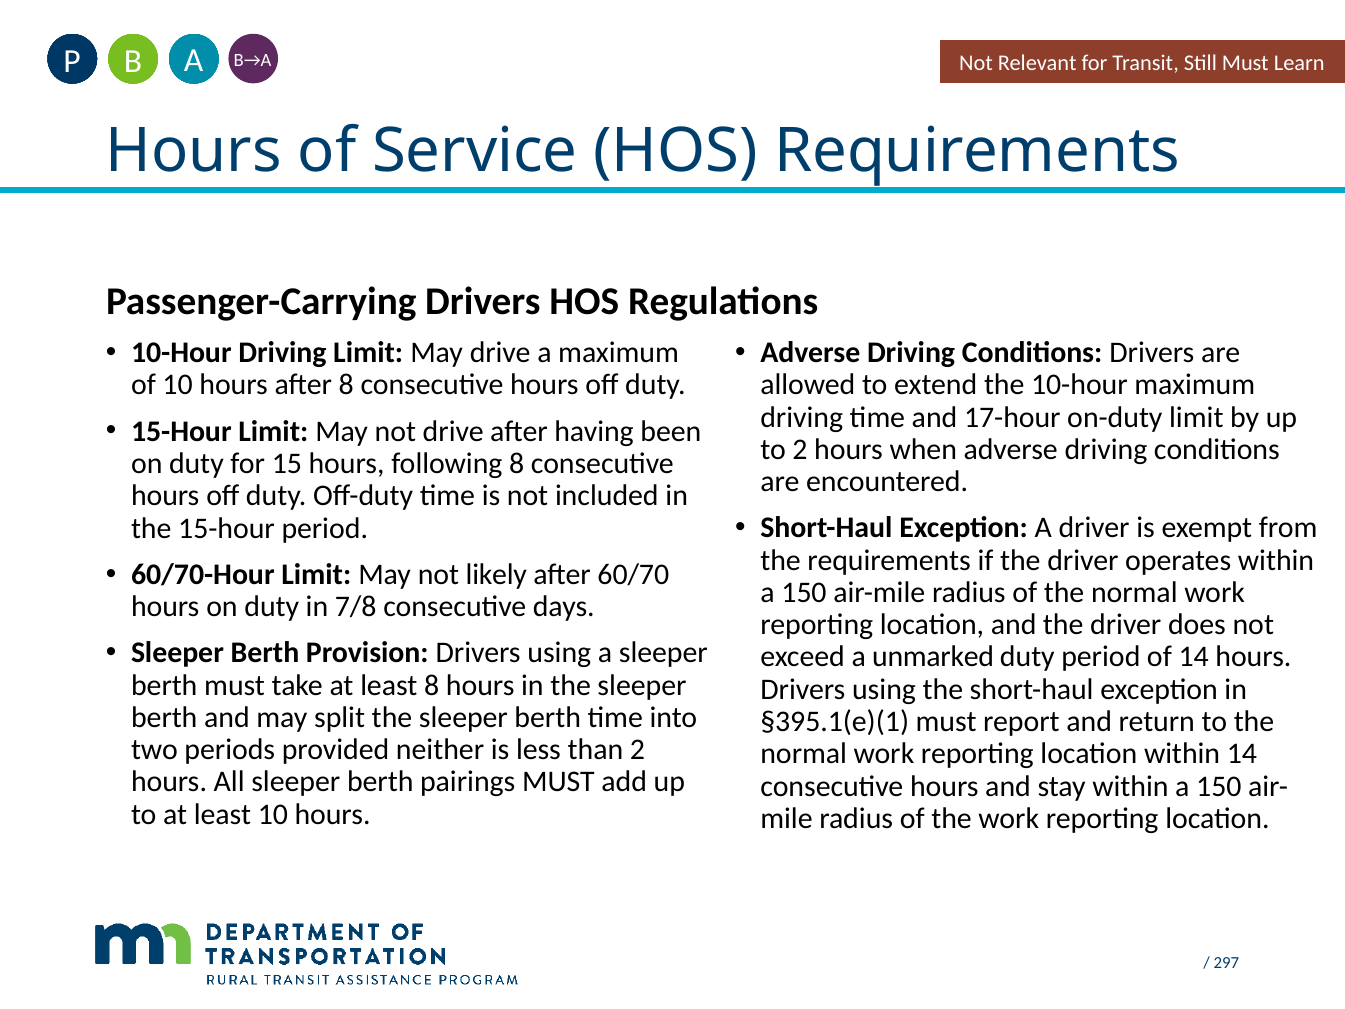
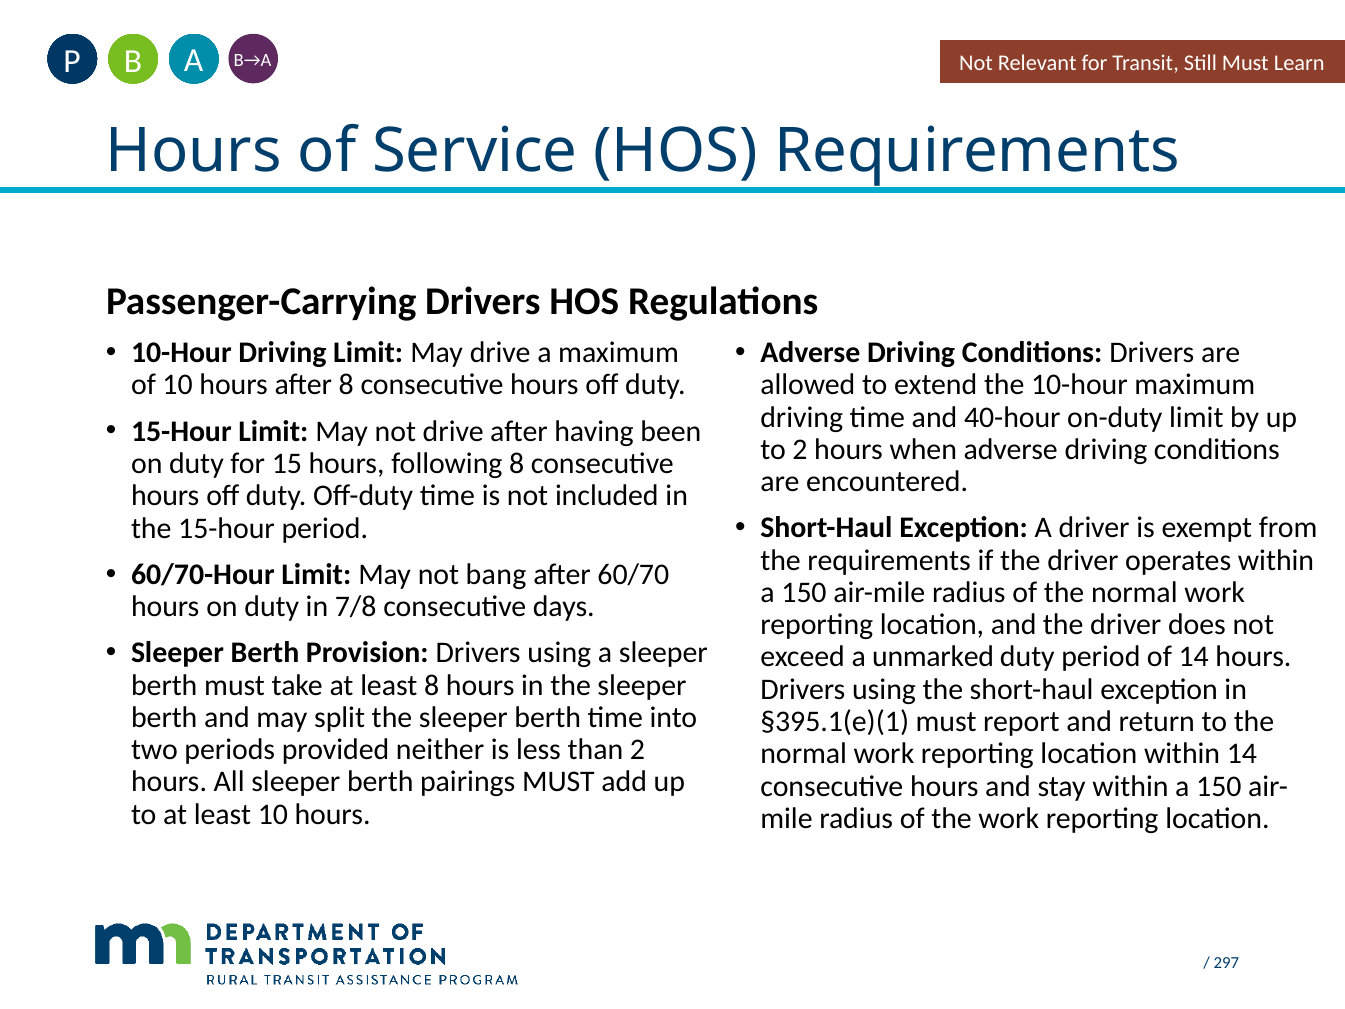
17-hour: 17-hour -> 40-hour (1012, 417)
likely: likely -> bang (496, 574)
